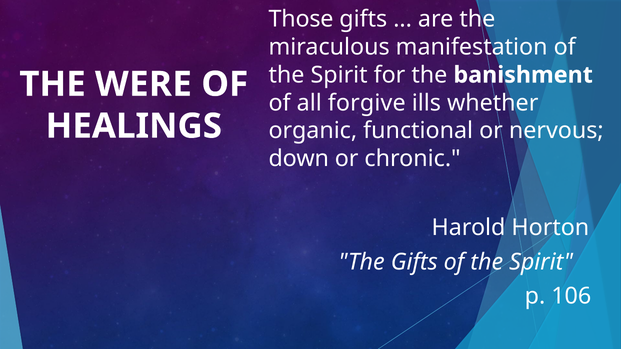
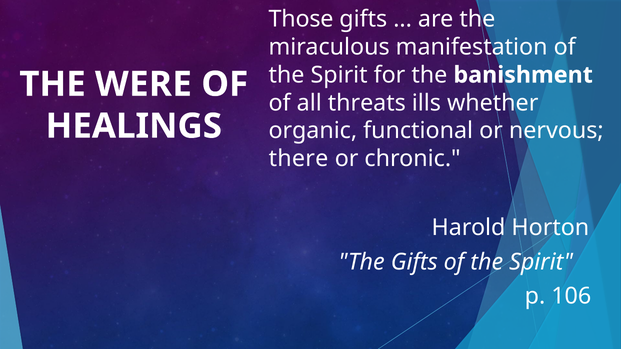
forgive: forgive -> threats (367, 103)
down: down -> there (299, 159)
